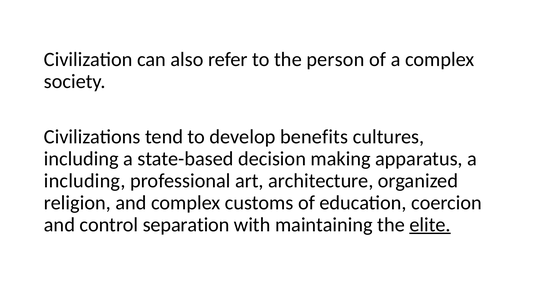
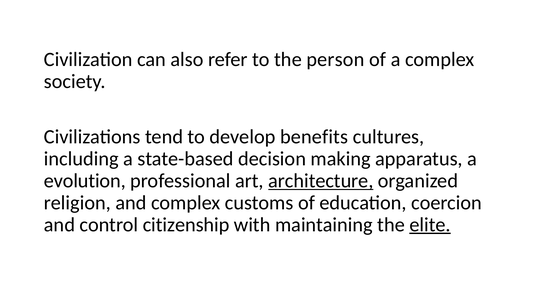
including: including -> evolution (85, 181)
architecture underline: none -> present (321, 181)
separation: separation -> citizenship (186, 225)
